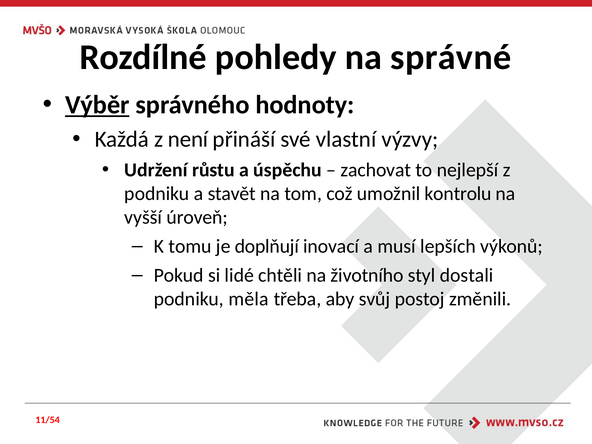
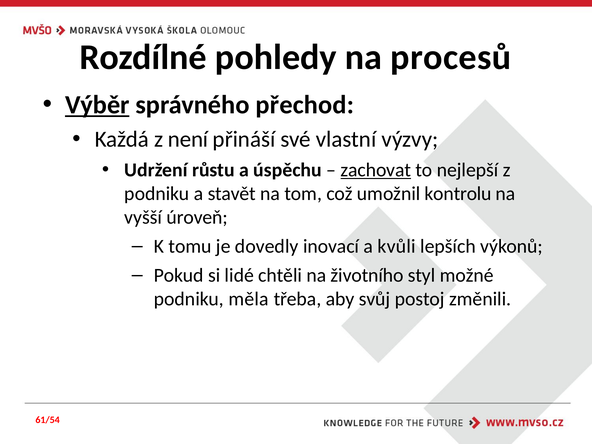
správné: správné -> procesů (451, 57)
hodnoty: hodnoty -> přechod (305, 105)
zachovat underline: none -> present (376, 170)
doplňují: doplňují -> dovedly (267, 246)
musí: musí -> kvůli (397, 246)
dostali: dostali -> možné (467, 275)
11/54: 11/54 -> 61/54 (48, 420)
